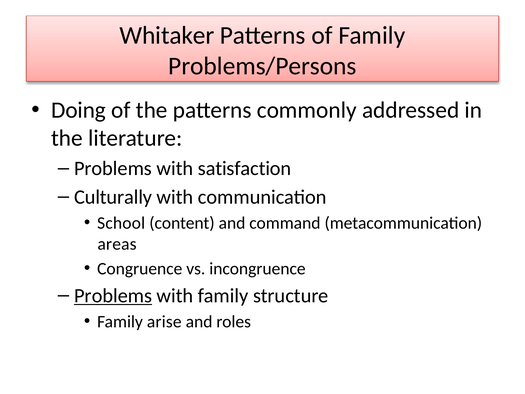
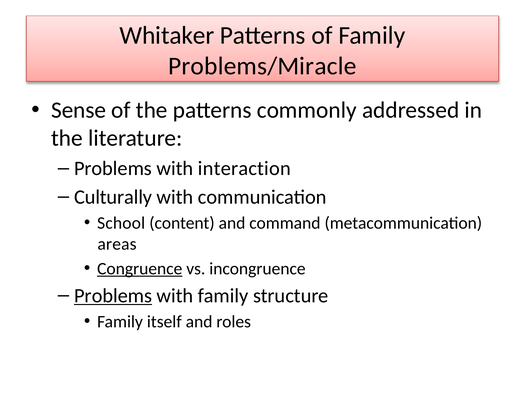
Problems/Persons: Problems/Persons -> Problems/Miracle (262, 66)
Doing: Doing -> Sense (79, 110)
satisfaction: satisfaction -> interaction (244, 168)
Congruence underline: none -> present (140, 268)
arise: arise -> itself (164, 322)
